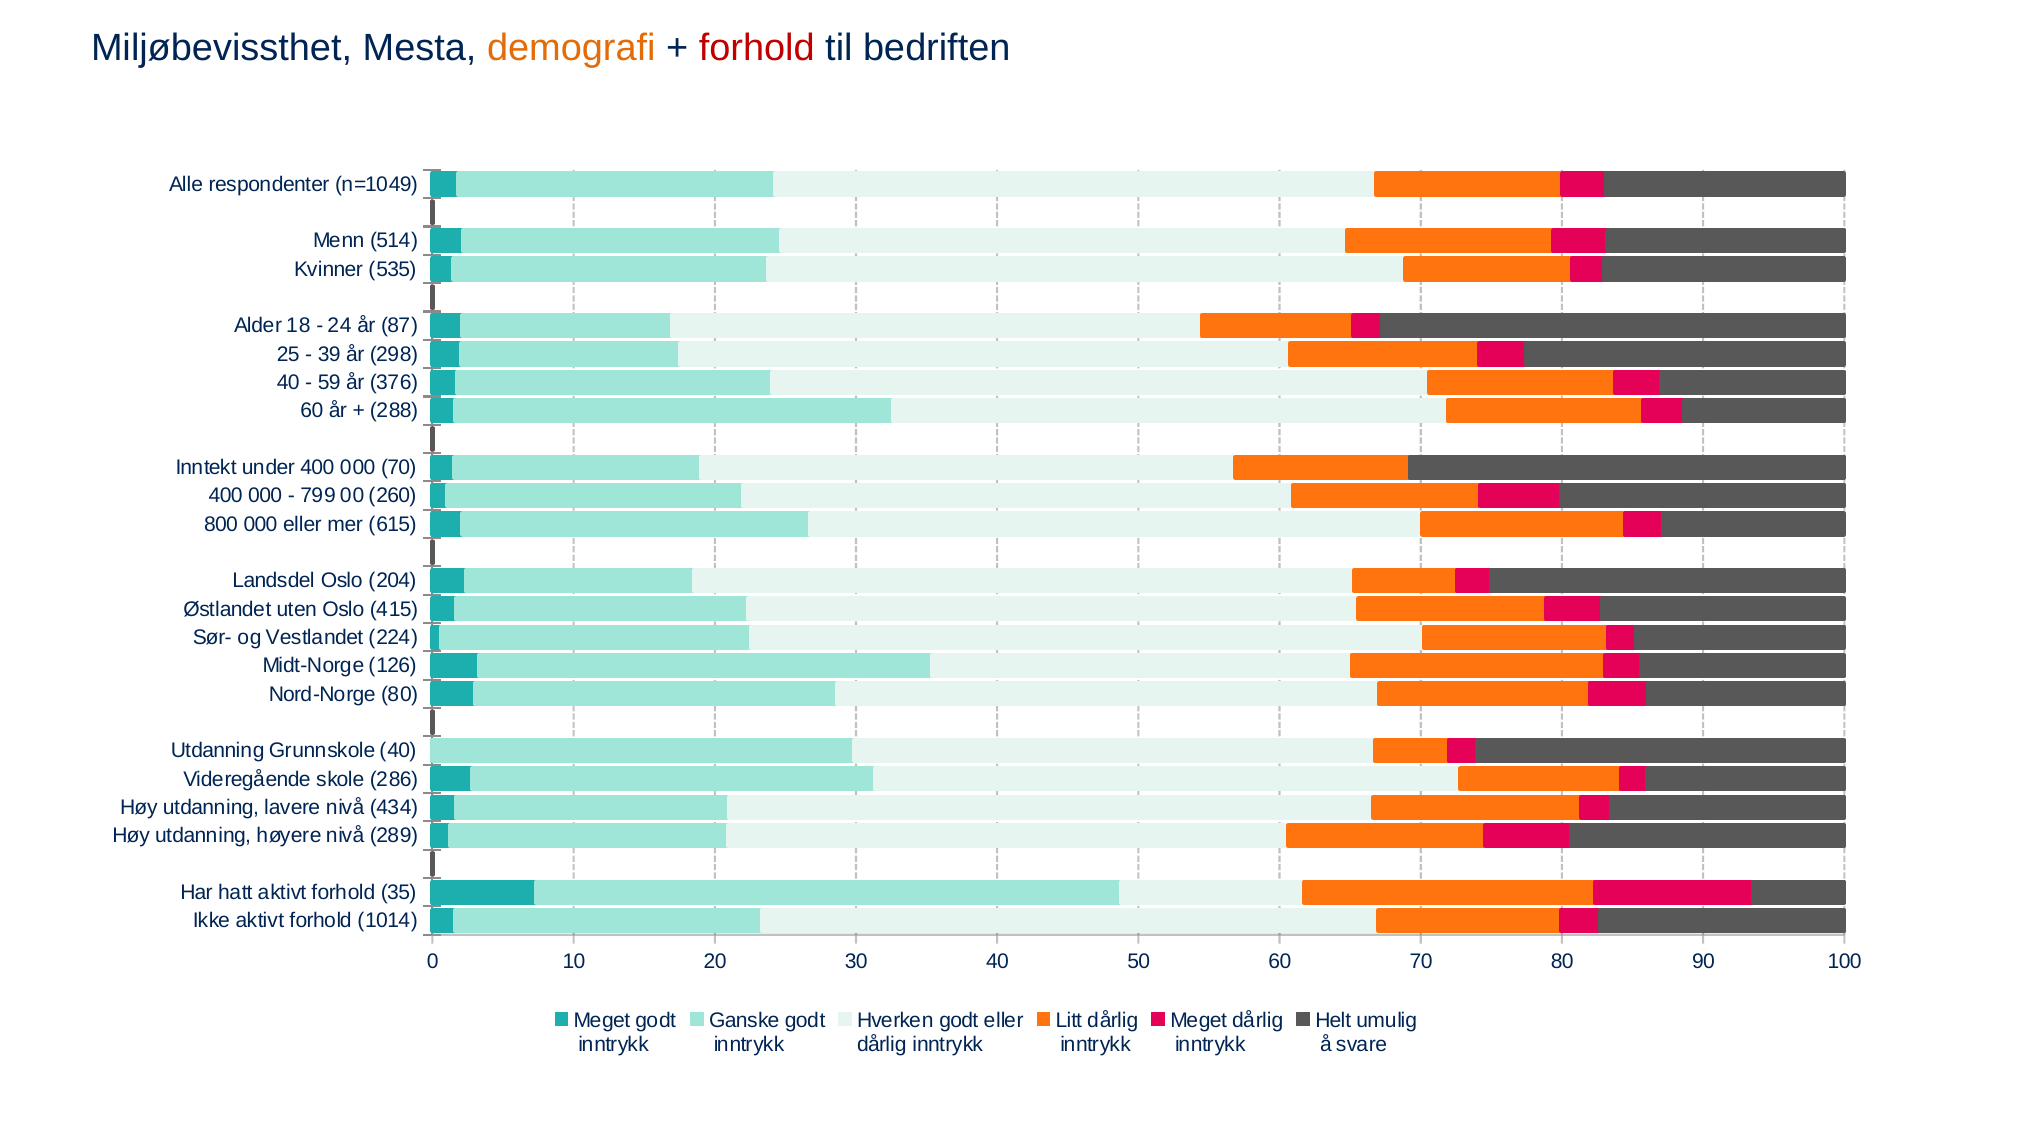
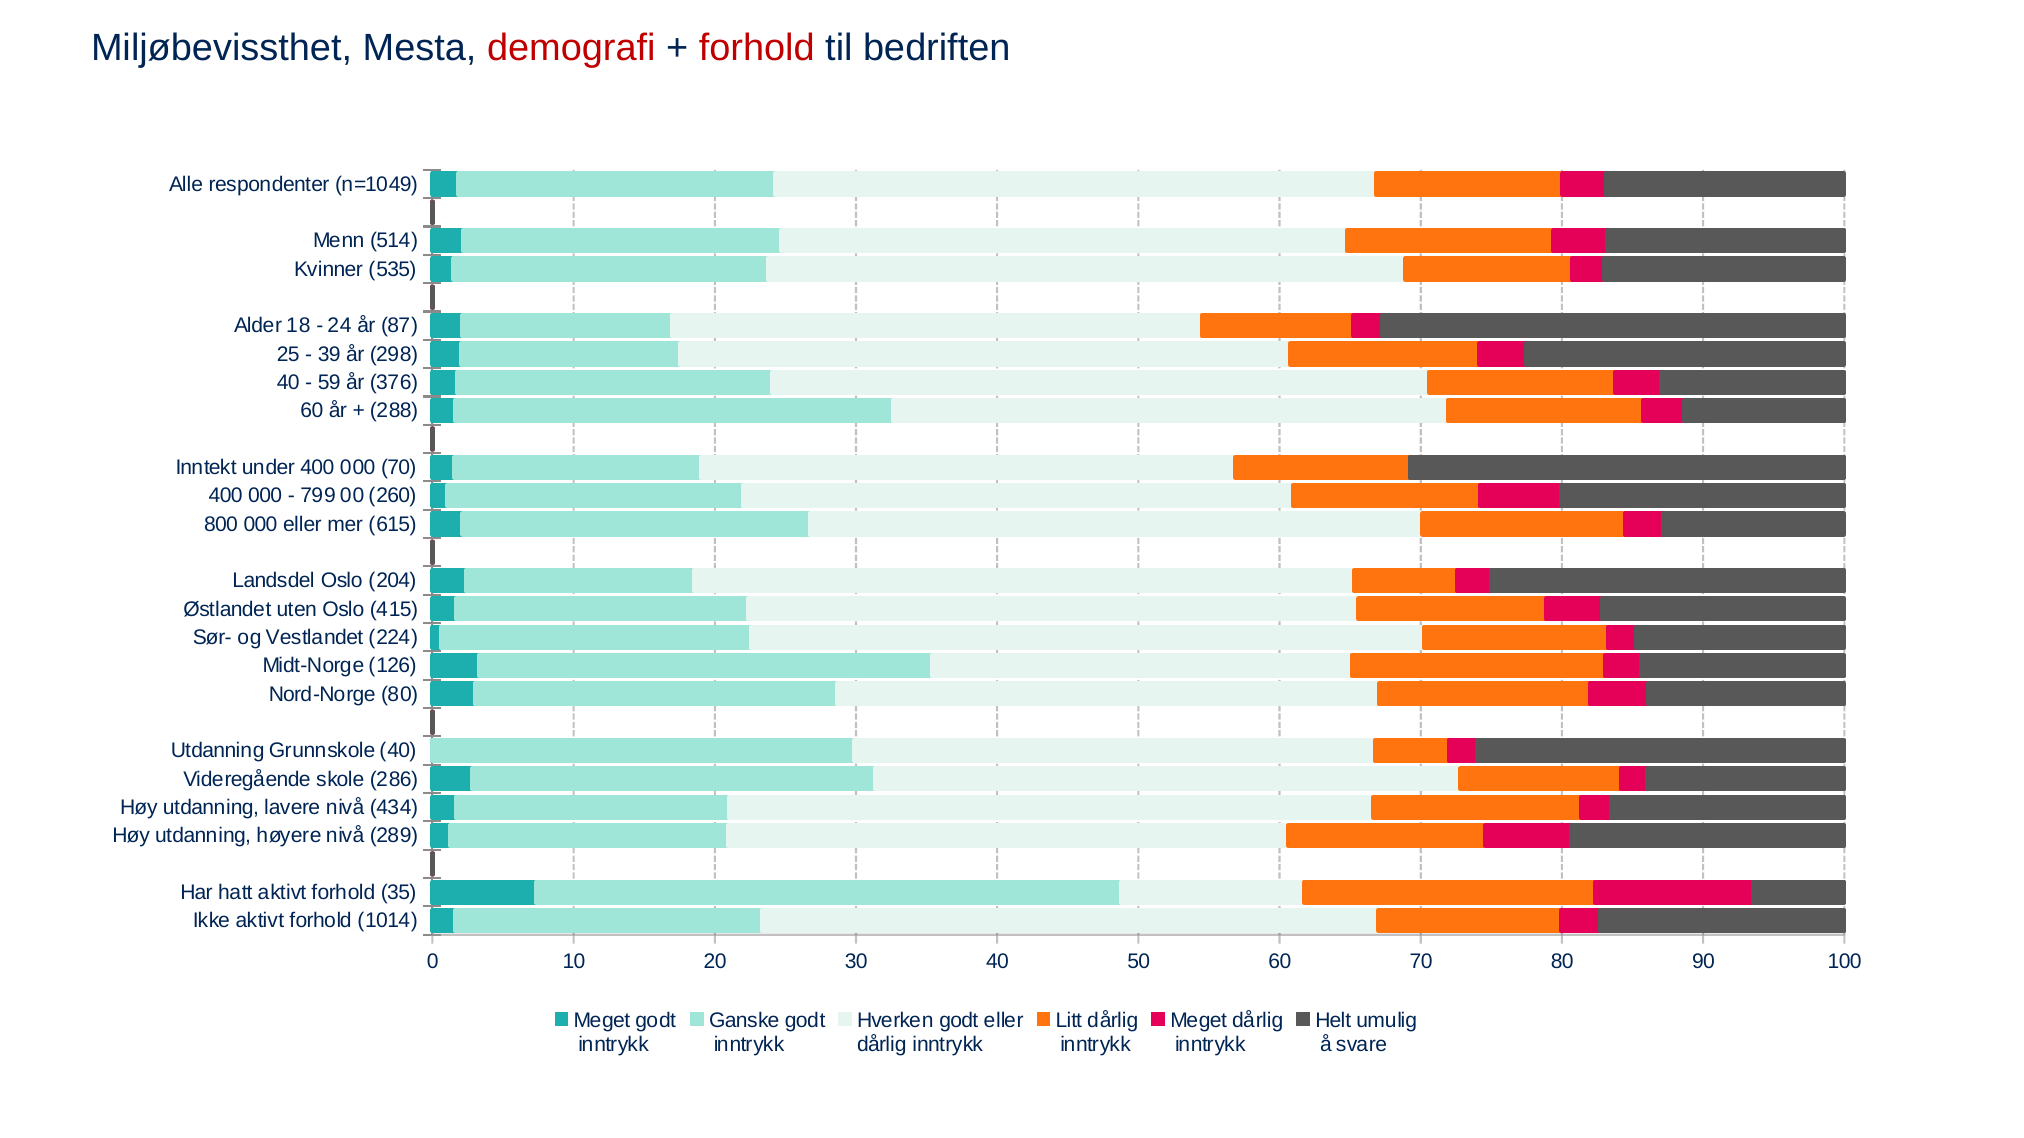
demografi colour: orange -> red (571, 48)
